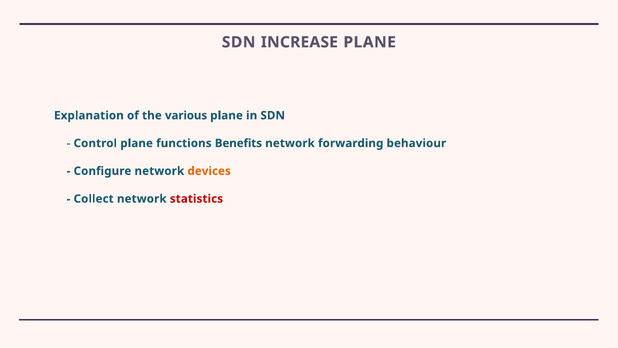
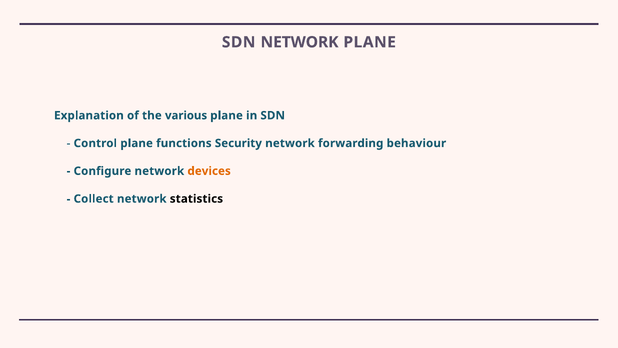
SDN INCREASE: INCREASE -> NETWORK (300, 42)
Benefits: Benefits -> Security (238, 143)
statistics colour: red -> black (196, 199)
